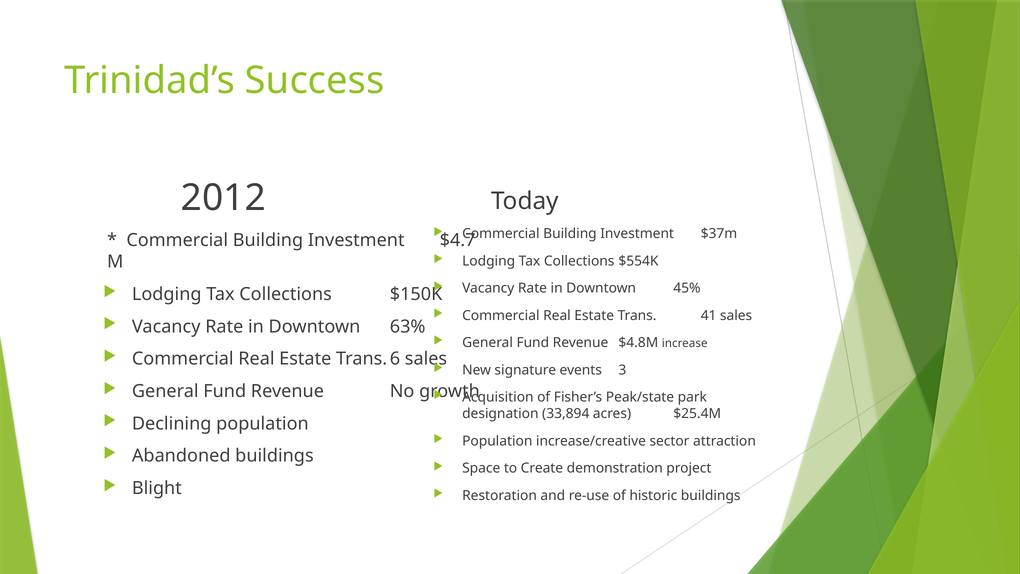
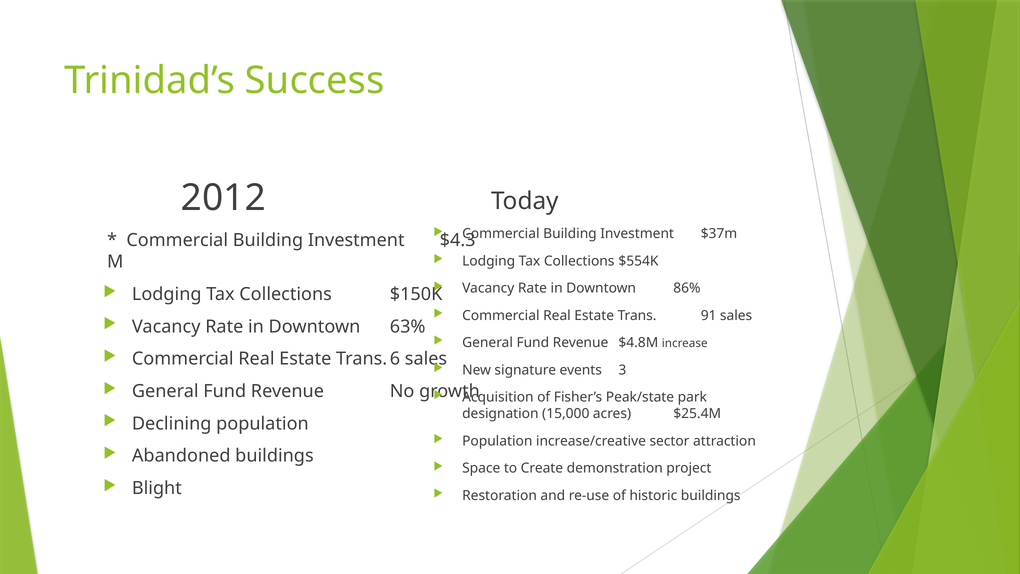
$4.7: $4.7 -> $4.3 (458, 240)
45%: 45% -> 86% (687, 288)
41: 41 -> 91 (709, 315)
33,894: 33,894 -> 15,000 (566, 414)
